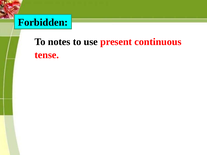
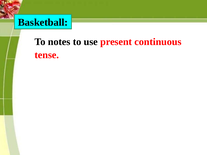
Forbidden: Forbidden -> Basketball (43, 22)
